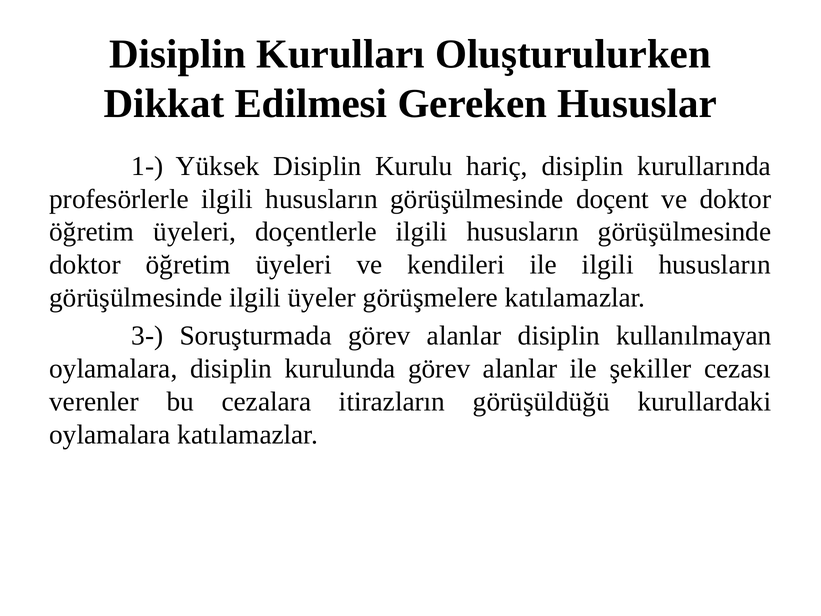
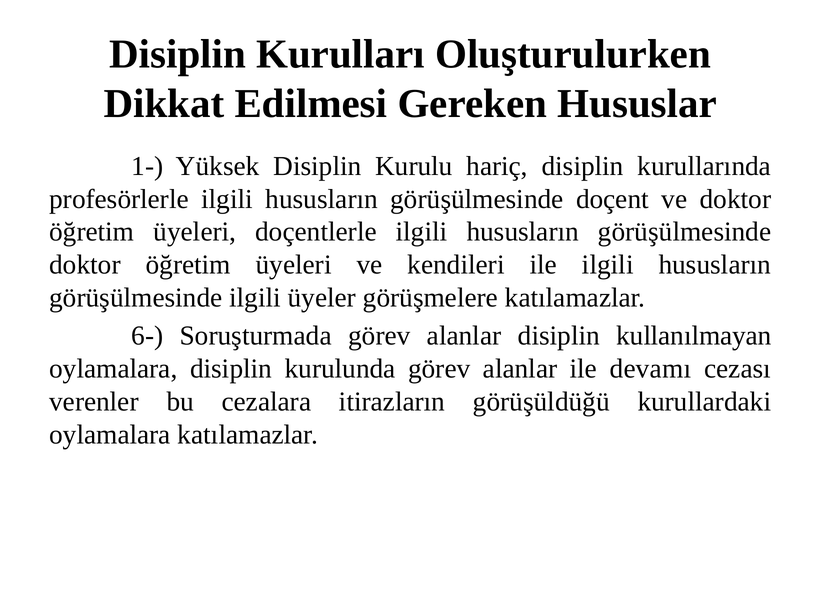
3-: 3- -> 6- (147, 336)
şekiller: şekiller -> devamı (651, 369)
